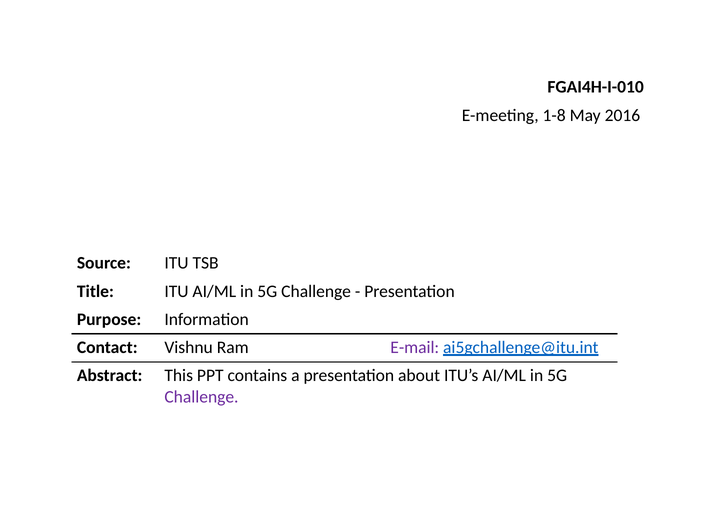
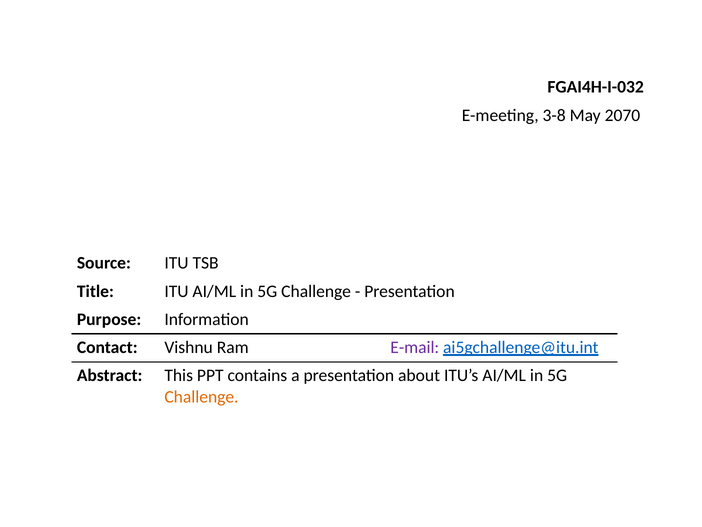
FGAI4H-I-010: FGAI4H-I-010 -> FGAI4H-I-032 (596, 87)
1-8: 1-8 -> 3-8 (554, 115)
2016: 2016 -> 2070 (622, 115)
Challenge colour: purple -> orange (201, 397)
